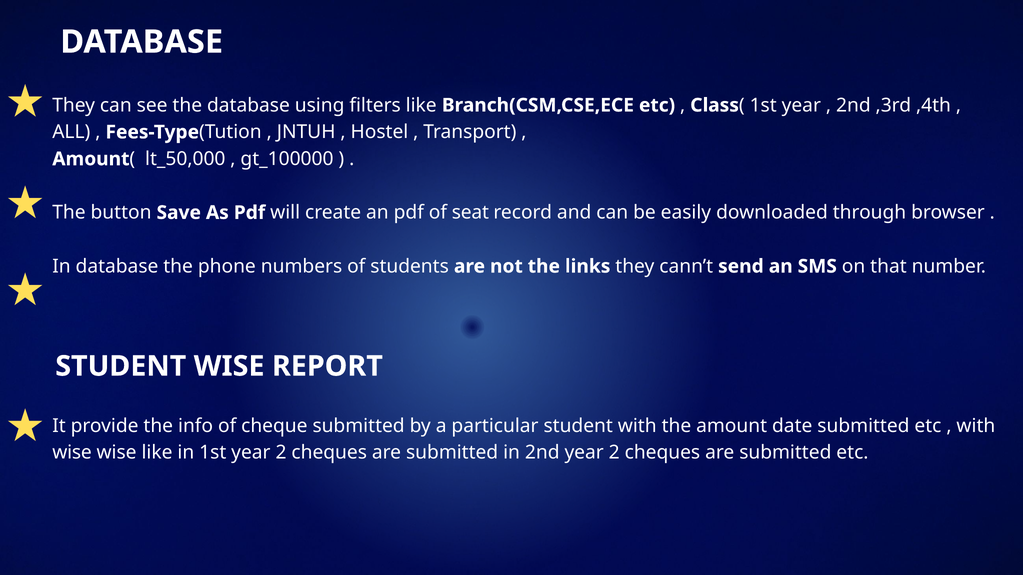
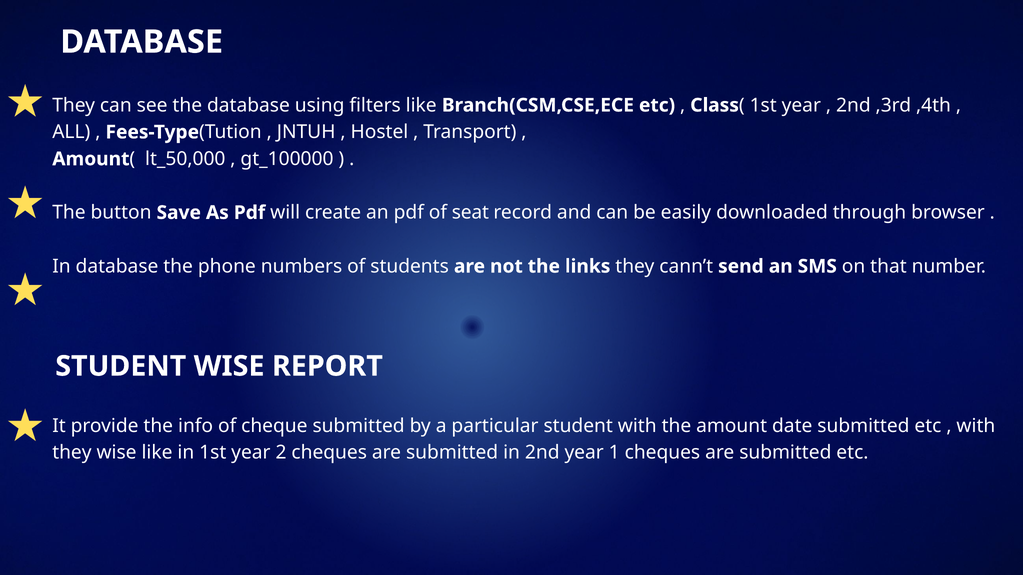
wise: wise -> they (72, 453)
2nd year 2: 2 -> 1 (614, 453)
